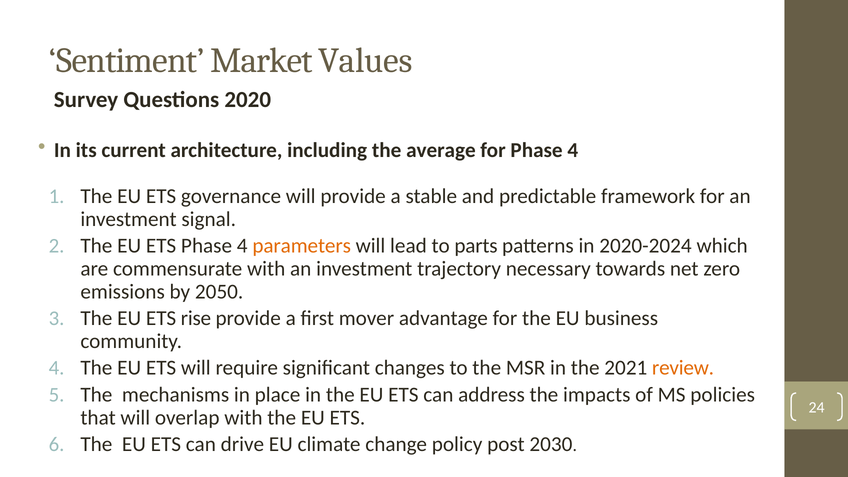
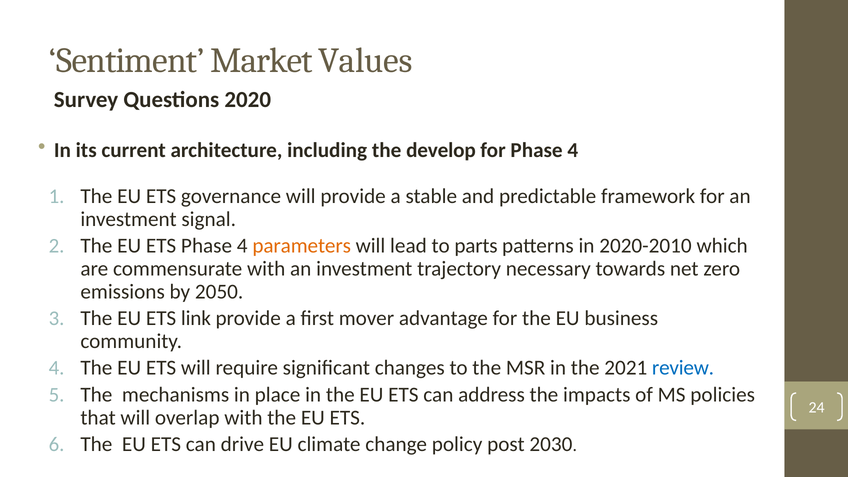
average: average -> develop (441, 150)
2020-2024: 2020-2024 -> 2020-2010 (645, 246)
rise: rise -> link (196, 318)
review colour: orange -> blue (683, 368)
